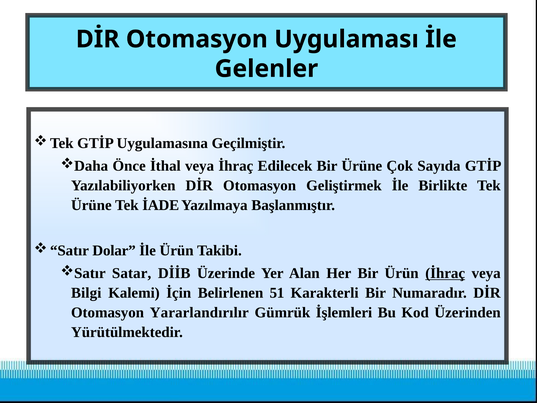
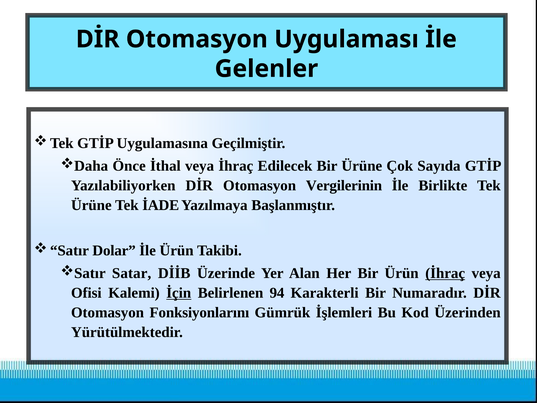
Geliştirmek: Geliştirmek -> Vergilerinin (344, 185)
Bilgi: Bilgi -> Ofisi (86, 293)
İçin underline: none -> present (179, 293)
51: 51 -> 94 (277, 293)
Yararlandırılır: Yararlandırılır -> Fonksiyonlarını (199, 312)
